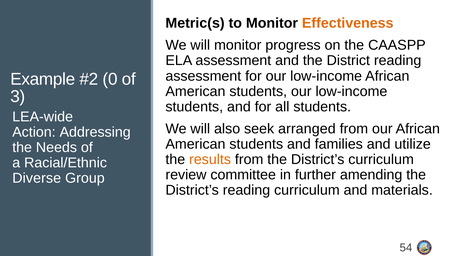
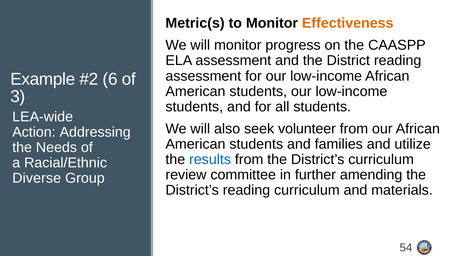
0: 0 -> 6 (110, 79)
arranged: arranged -> volunteer (307, 129)
results colour: orange -> blue (210, 159)
